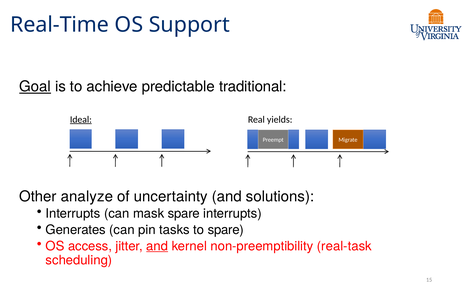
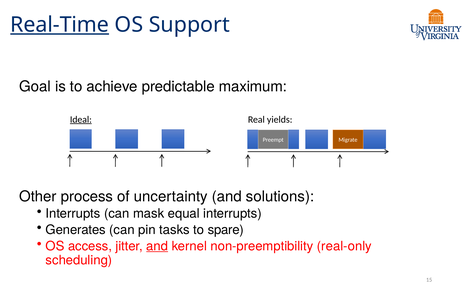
Real-Time underline: none -> present (60, 25)
Goal underline: present -> none (35, 87)
traditional: traditional -> maximum (253, 87)
analyze: analyze -> process (87, 197)
mask spare: spare -> equal (184, 214)
real-task: real-task -> real-only (344, 246)
